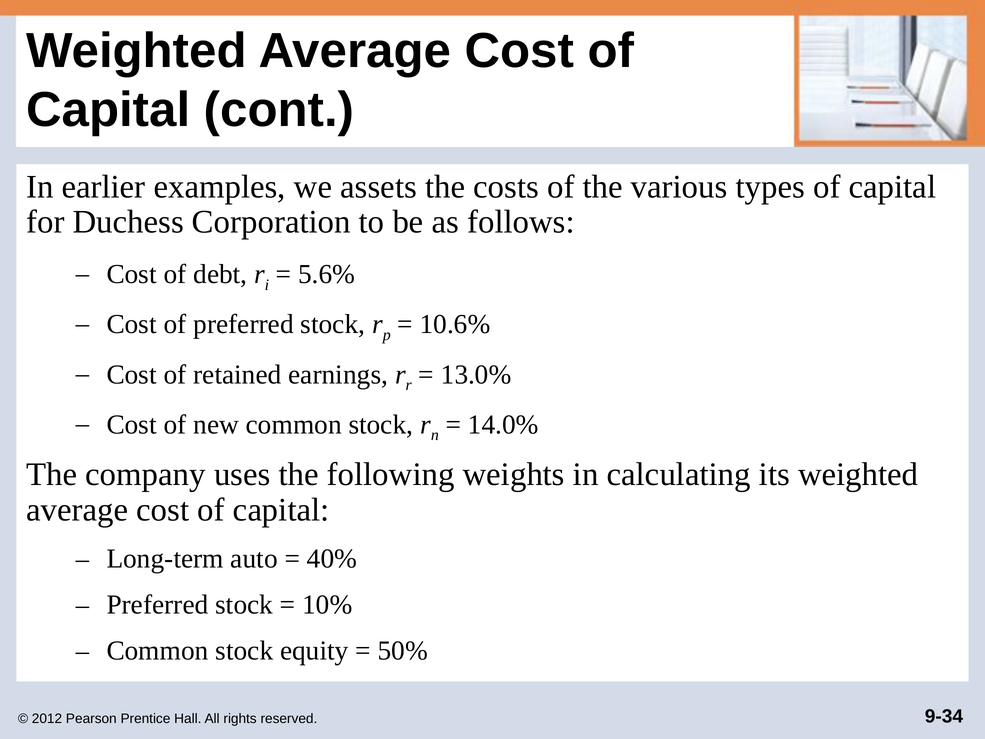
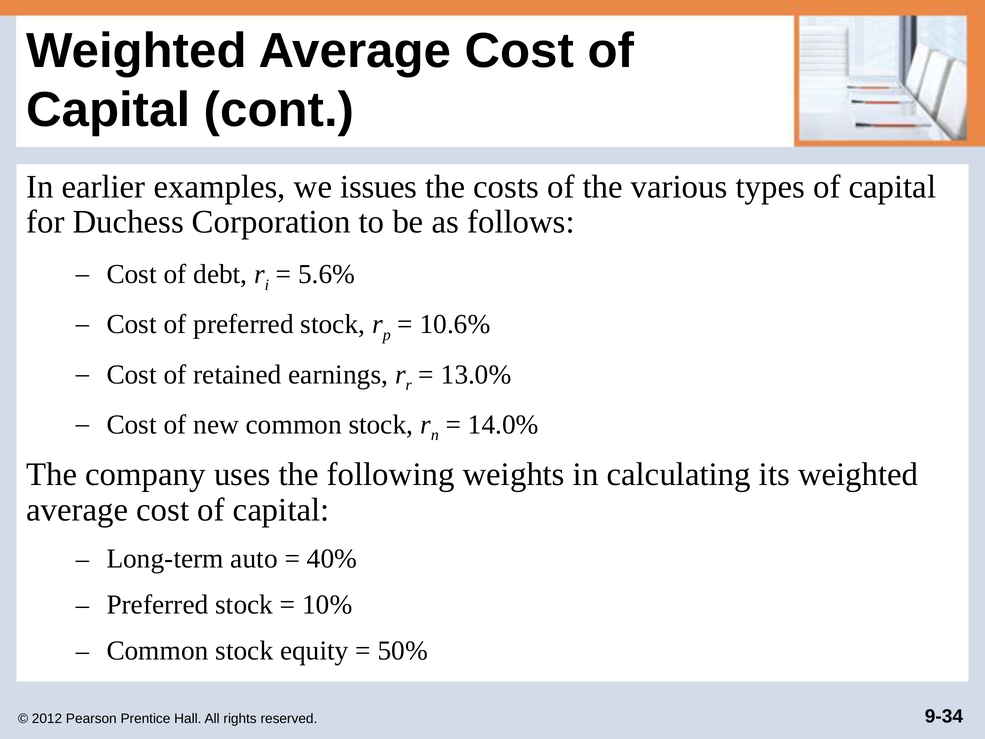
assets: assets -> issues (379, 187)
